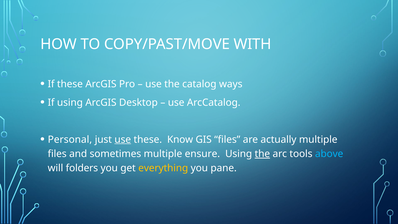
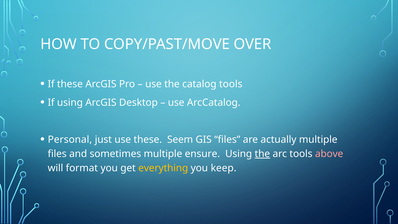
WITH: WITH -> OVER (252, 44)
catalog ways: ways -> tools (231, 84)
use underline: present -> none (123, 139)
Know: Know -> Seem (180, 139)
above colour: light blue -> pink (329, 154)
folders: folders -> format (82, 168)
pane: pane -> keep (224, 168)
